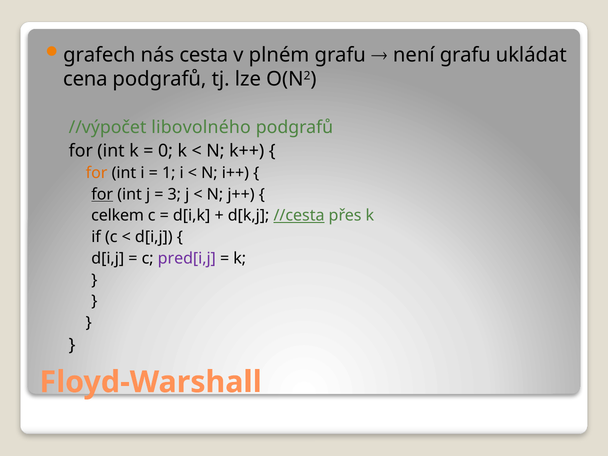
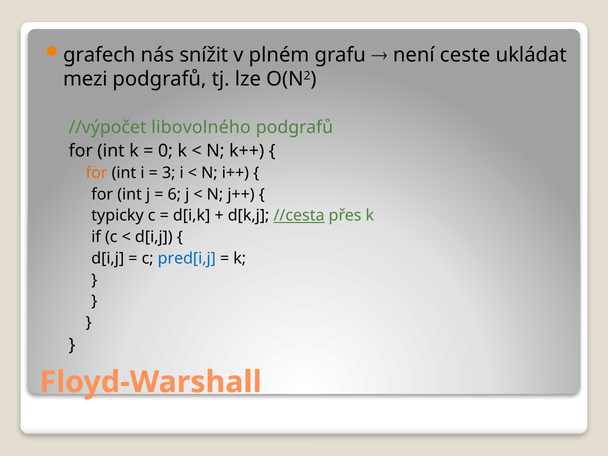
cesta: cesta -> snížit (204, 55)
není grafu: grafu -> ceste (465, 55)
cena: cena -> mezi (85, 79)
1: 1 -> 3 (169, 173)
for underline: present -> none (102, 194)
3: 3 -> 6 (174, 194)
celkem: celkem -> typicky (118, 216)
pred[i,j colour: purple -> blue (187, 258)
